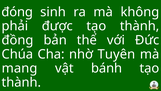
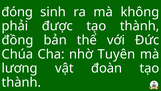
mang: mang -> lương (20, 68)
bánh: bánh -> đoàn (107, 68)
